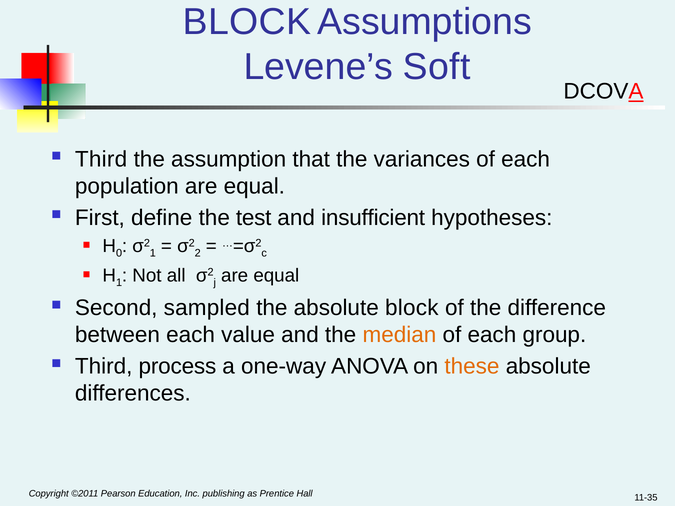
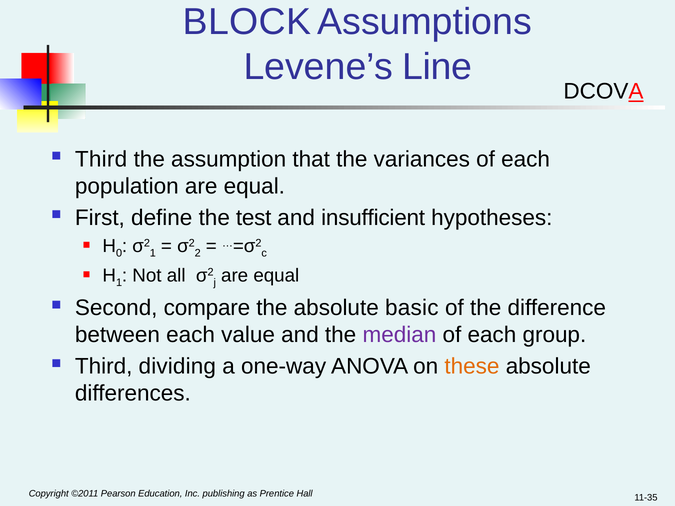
Soft: Soft -> Line (437, 67)
sampled: sampled -> compare (207, 308)
absolute block: block -> basic (412, 308)
median colour: orange -> purple (399, 335)
process: process -> dividing (177, 367)
